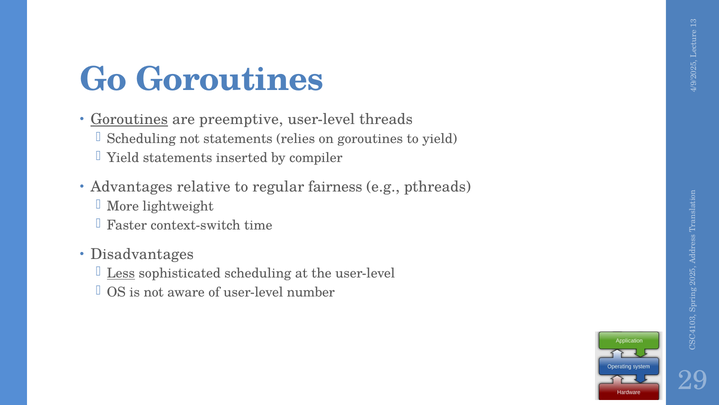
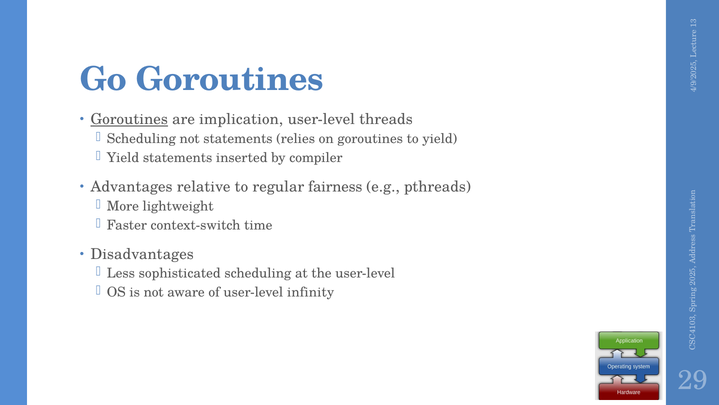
preemptive: preemptive -> implication (241, 119)
Less underline: present -> none (121, 273)
number: number -> infinity (311, 292)
